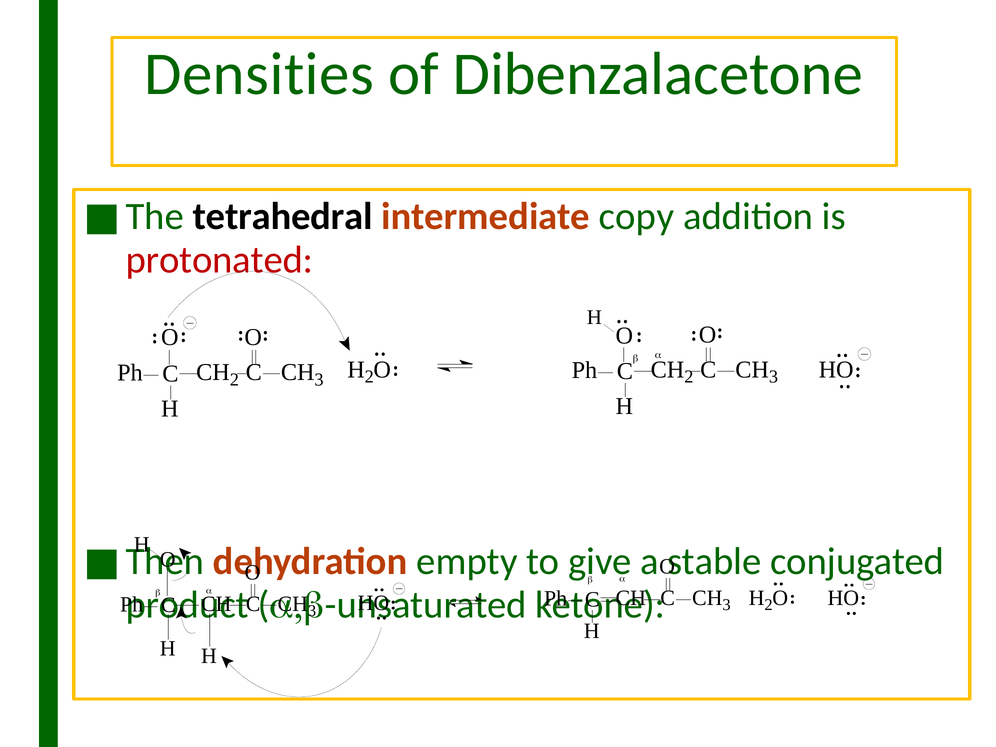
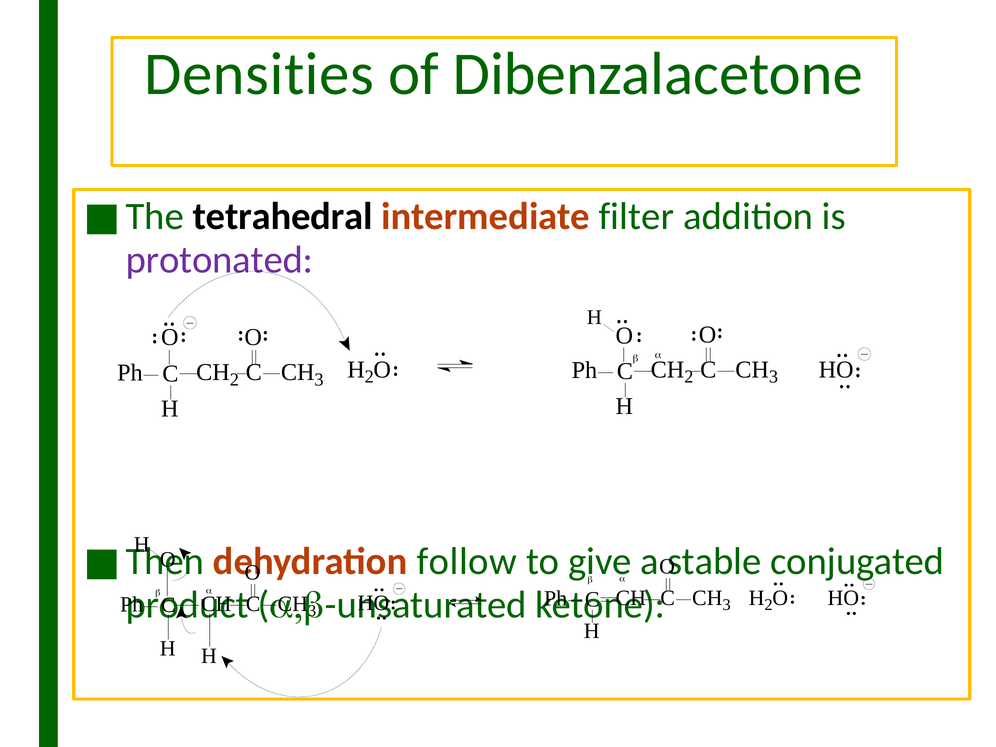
copy: copy -> filter (636, 217)
protonated colour: red -> purple (219, 260)
empty: empty -> follow (467, 561)
